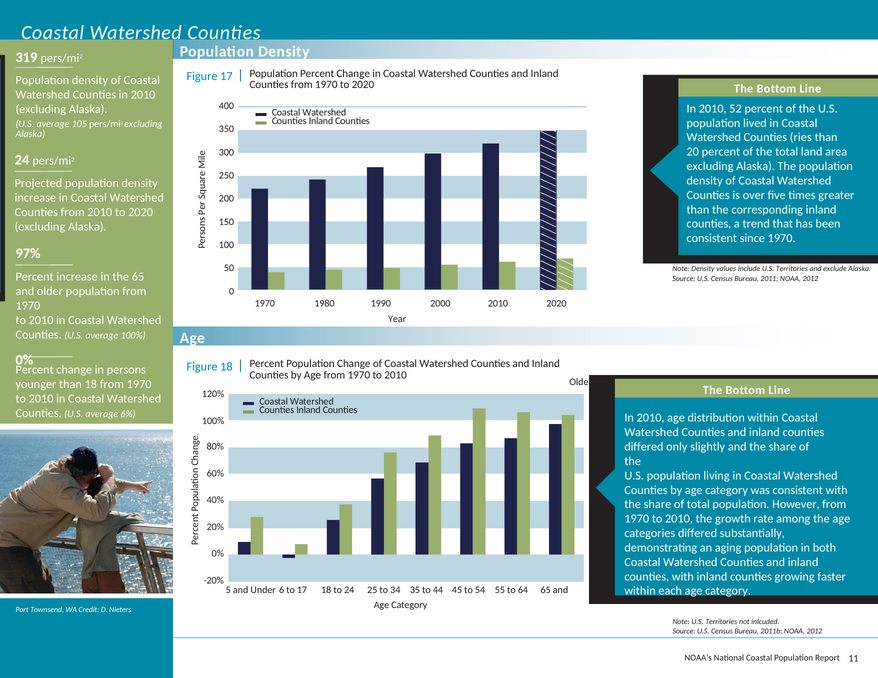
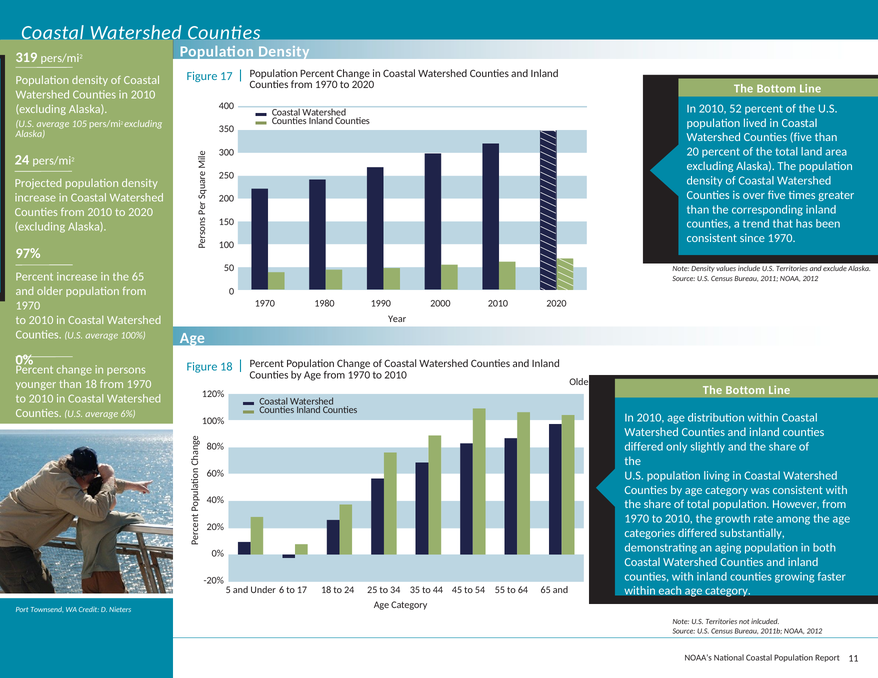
Counties ries: ries -> five (801, 138)
